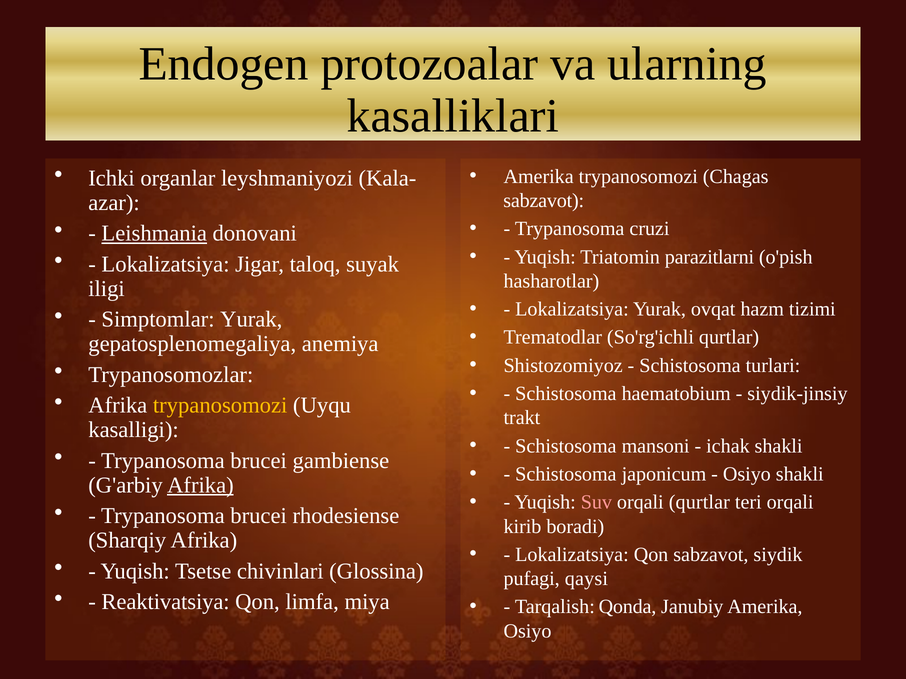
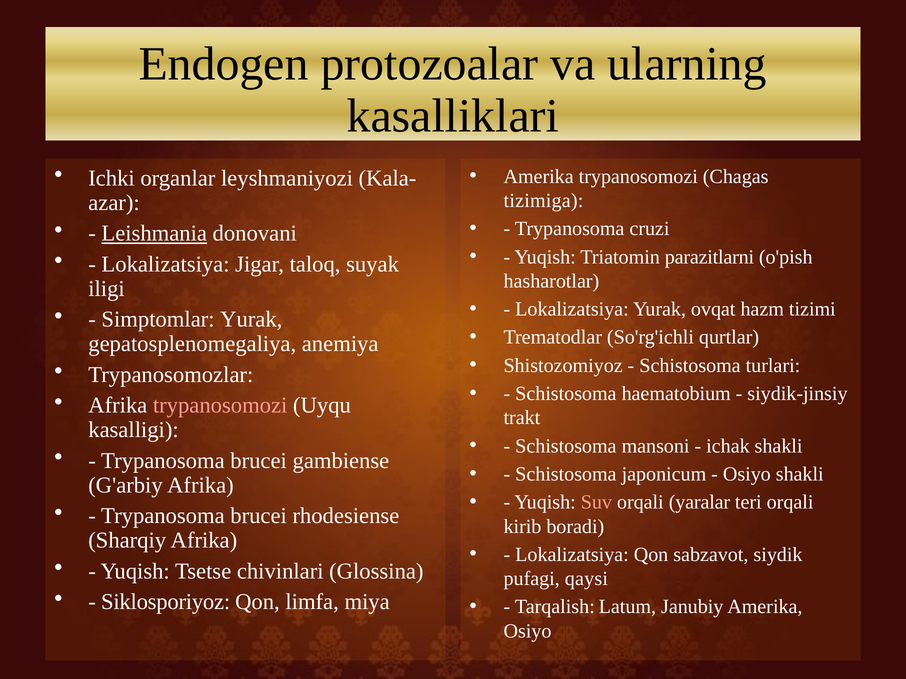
sabzavot: sabzavot -> tizimiga (544, 201)
trypanosomozi colour: yellow -> pink (220, 406)
Afrika underline: present -> none (200, 486)
orqali qurtlar: qurtlar -> yaralar (699, 503)
Reaktivatsiya: Reaktivatsiya -> Siklosporiyoz (166, 602)
Qonda: Qonda -> Latum (627, 607)
